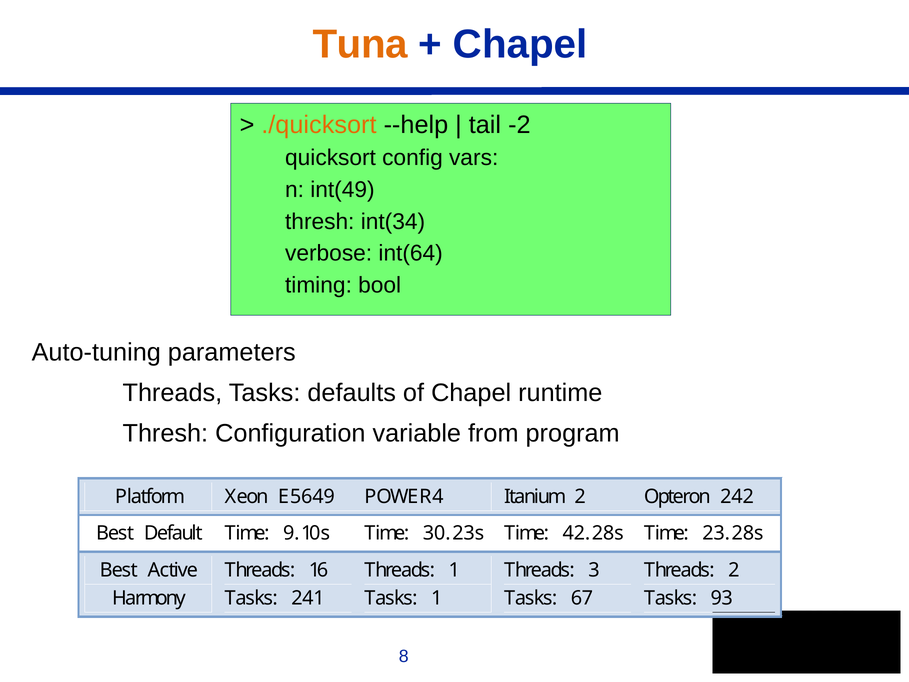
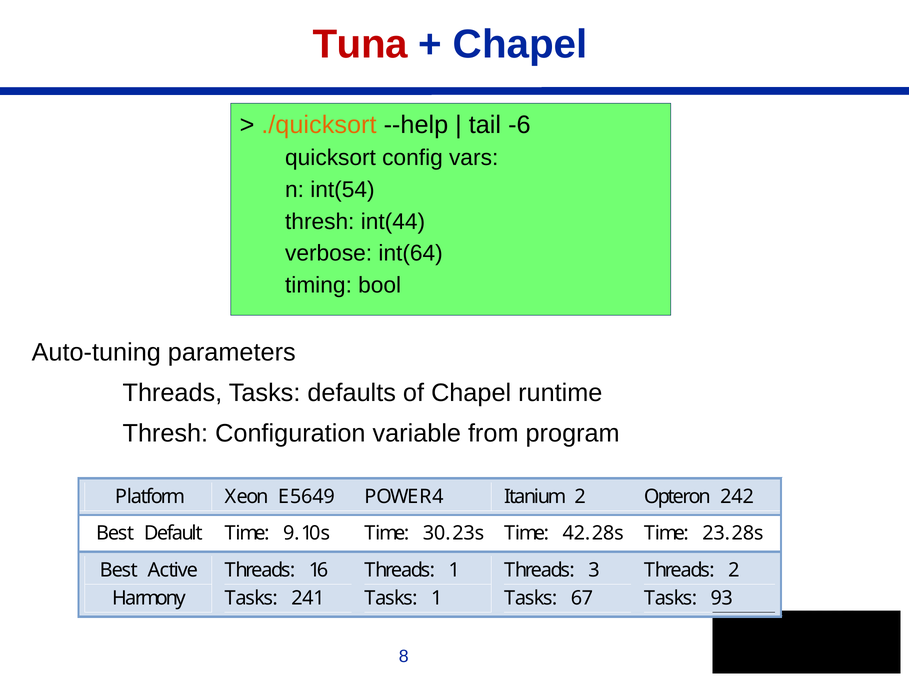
Tuna colour: orange -> red (360, 44)
-2: -2 -> -6 (519, 125)
int(49: int(49 -> int(54 (342, 190)
int(34: int(34 -> int(44 (393, 221)
